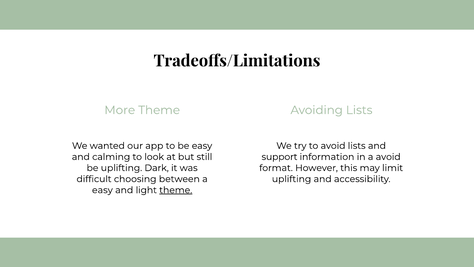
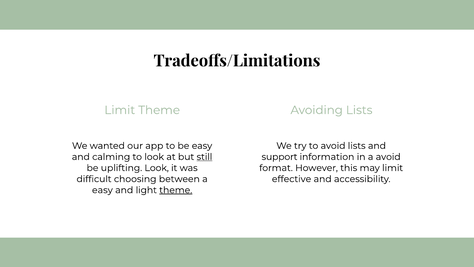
More: More -> Limit (120, 110)
still underline: none -> present (204, 157)
uplifting Dark: Dark -> Look (157, 168)
uplifting: uplifting -> effective (292, 179)
